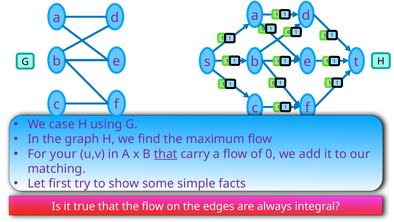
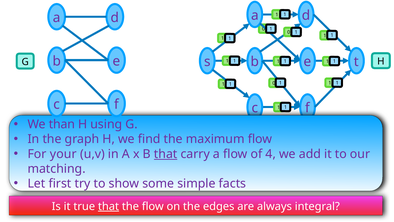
case: case -> than (62, 124)
of 0: 0 -> 4 (271, 154)
that underline: none -> present (108, 206)
